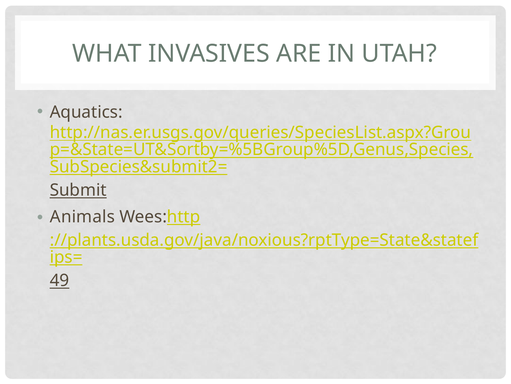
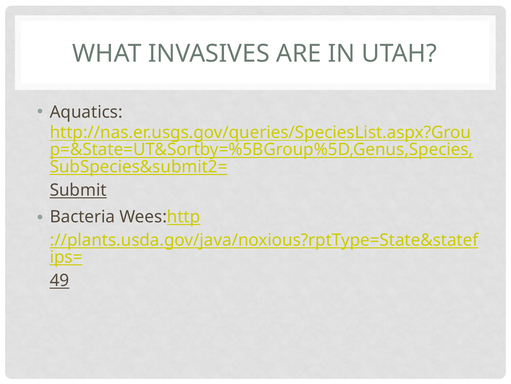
Animals: Animals -> Bacteria (82, 216)
